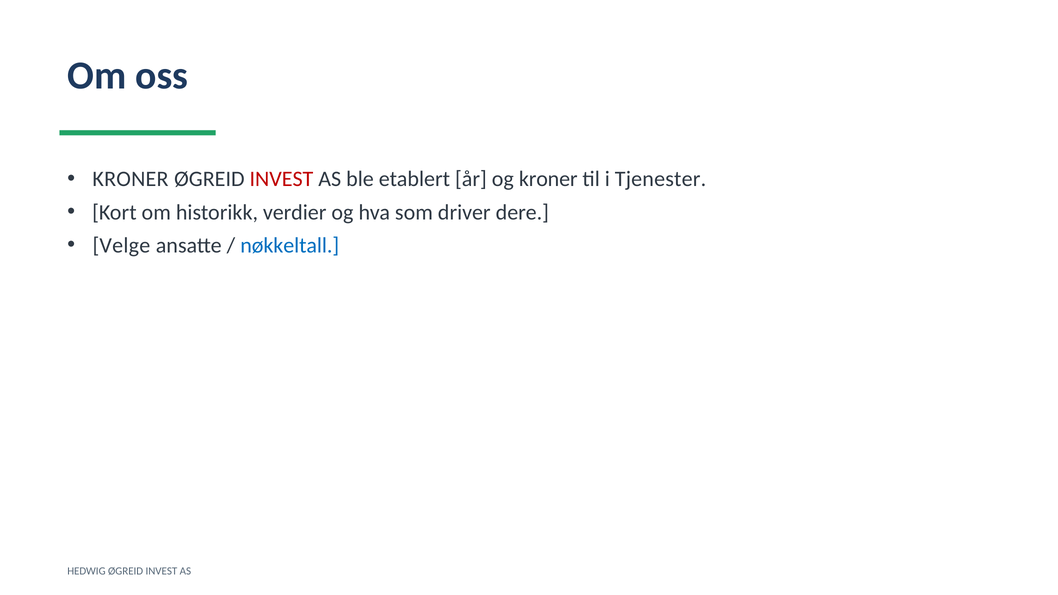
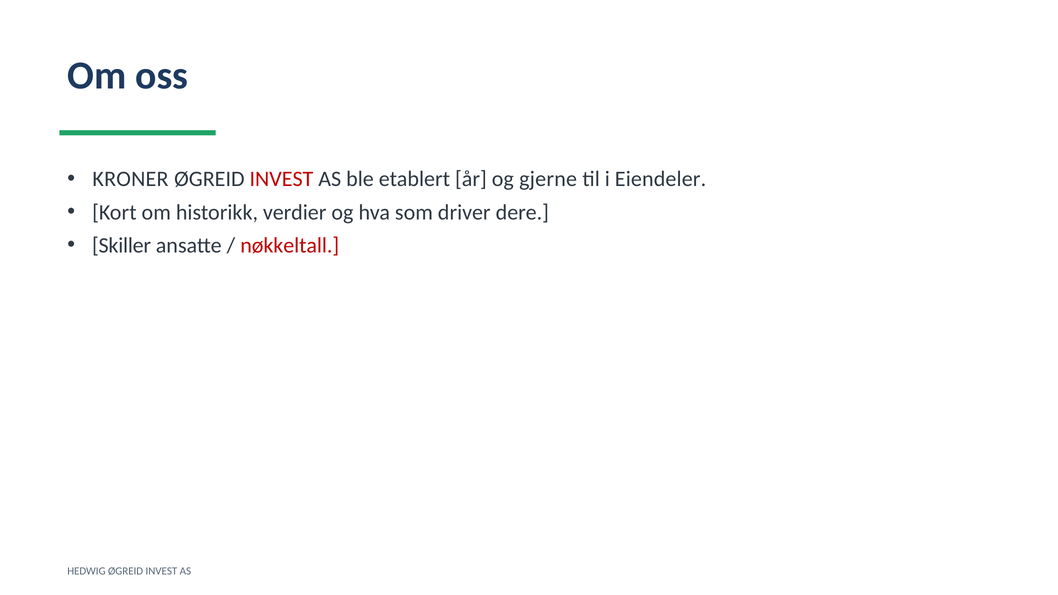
og kroner: kroner -> gjerne (548, 179)
Tjenester: Tjenester -> Eiendeler (661, 179)
Velge: Velge -> Skiller (122, 245)
nøkkeltall colour: blue -> red (290, 245)
